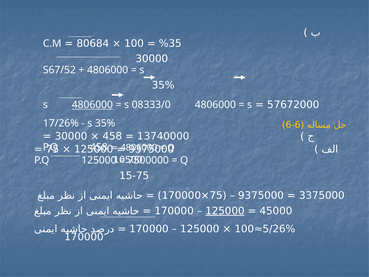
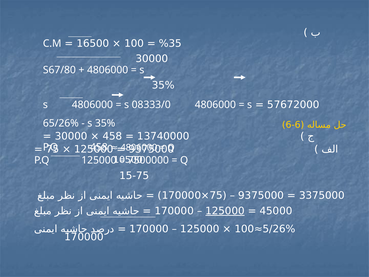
80684: 80684 -> 16500 (93, 43)
S67/52: S67/52 -> S67/80 (59, 70)
4806000 underline: present -> none (92, 105)
17/26%: 17/26% -> 65/26% (61, 123)
